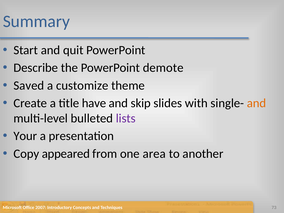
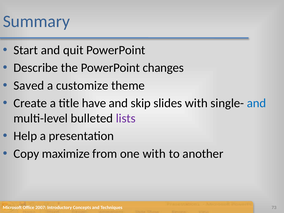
demote: demote -> changes (163, 68)
and colour: orange -> blue (257, 103)
Your: Your -> Help (25, 136)
appeared: appeared -> maximize (66, 154)
one area: area -> with (154, 154)
